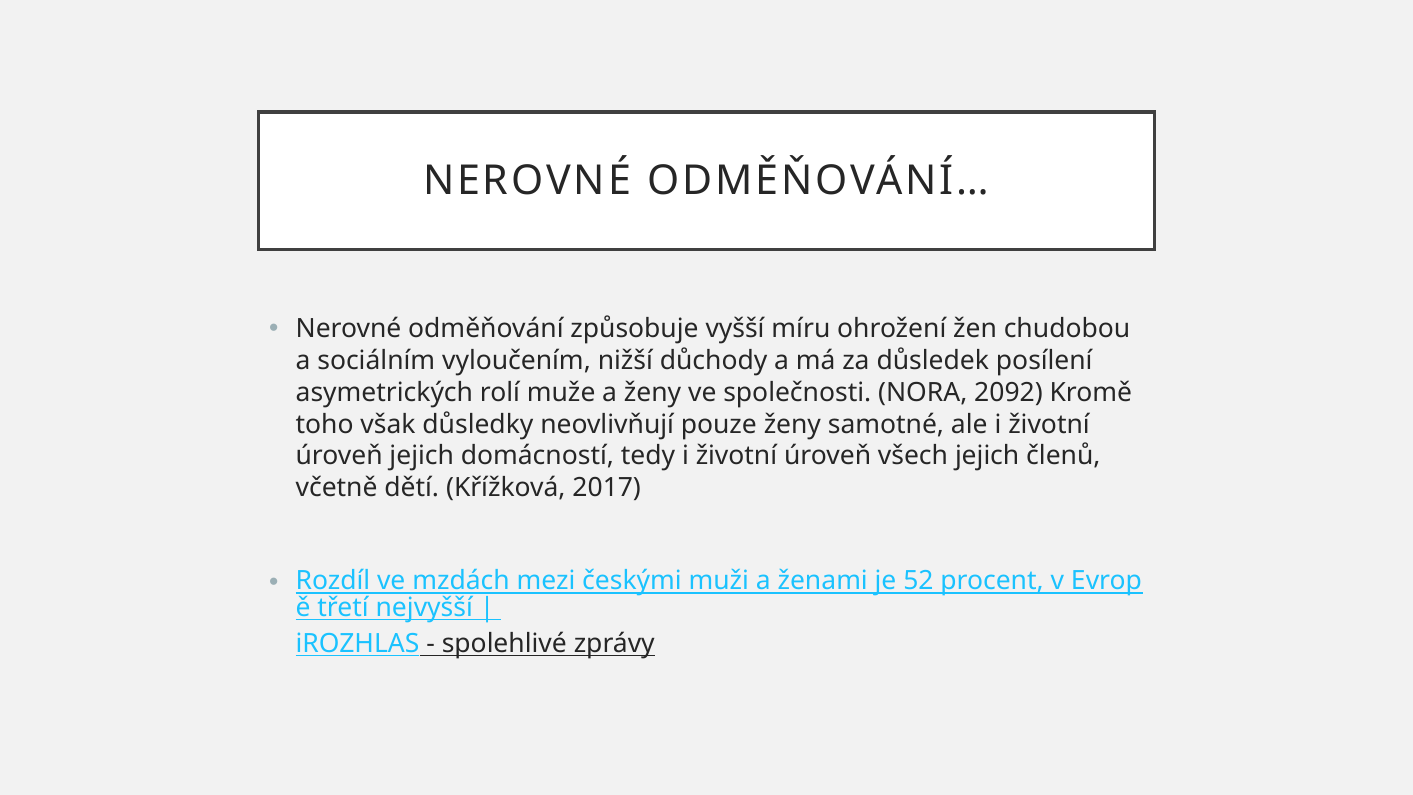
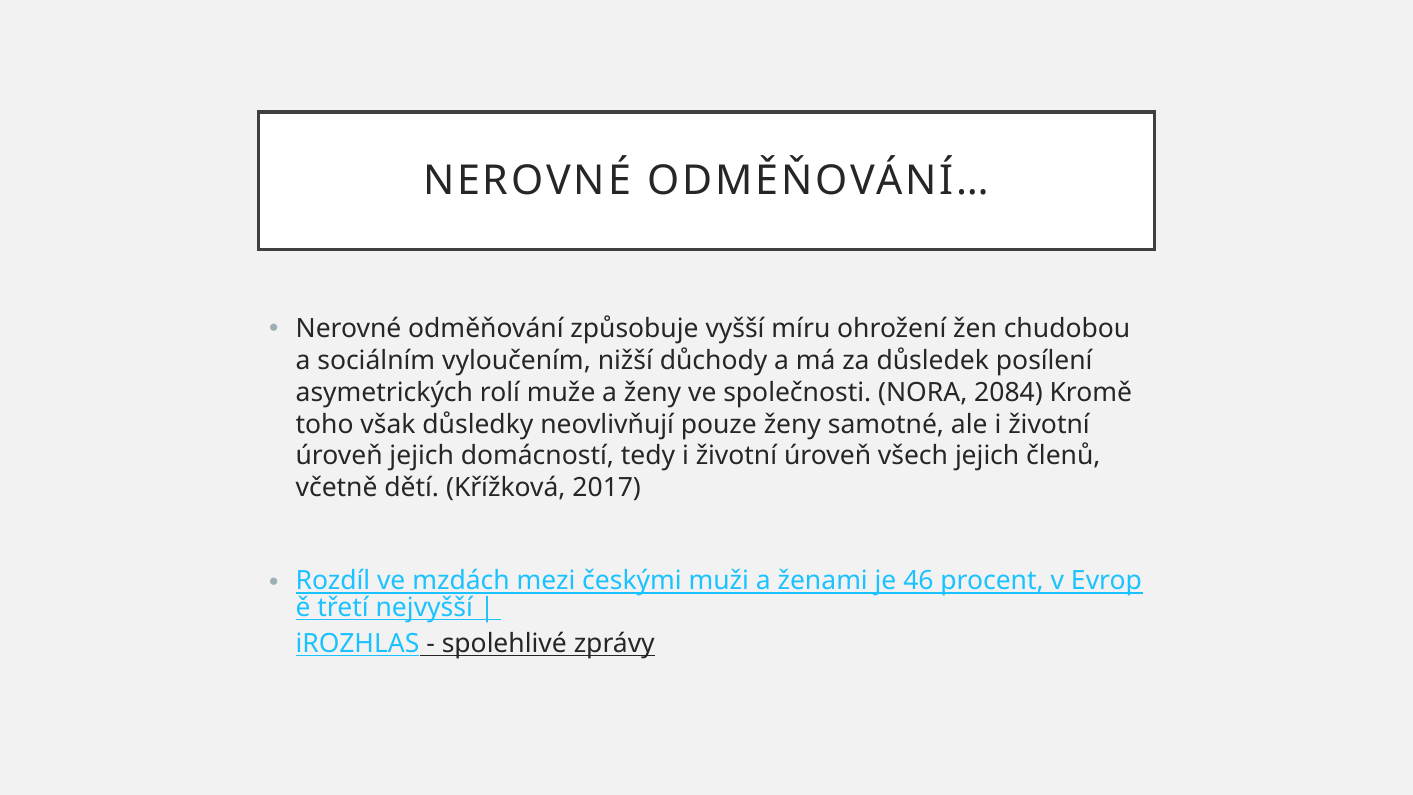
2092: 2092 -> 2084 (1008, 392)
52: 52 -> 46 (918, 581)
